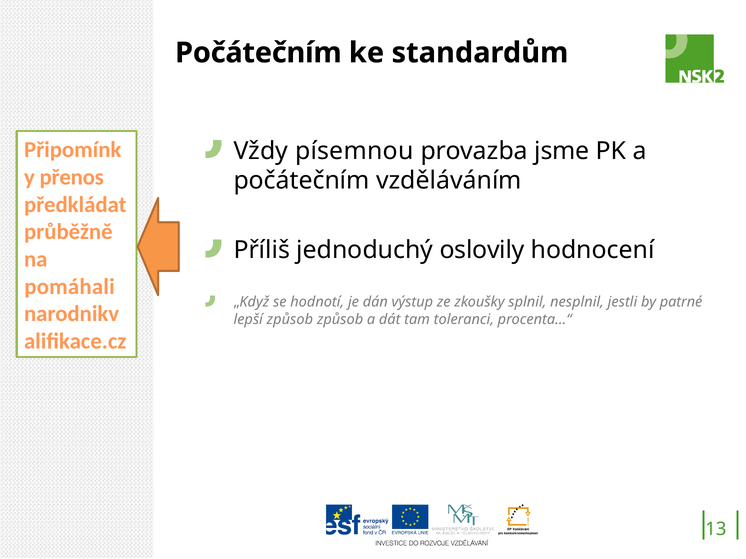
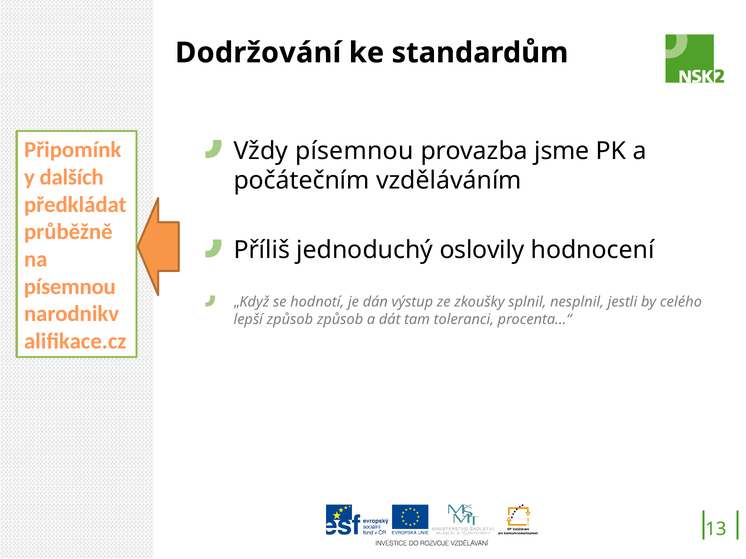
Počátečním: Počátečním -> Dodržování (258, 53)
přenos: přenos -> dalších (72, 177)
pomáhali: pomáhali -> písemnou (70, 287)
patrné: patrné -> celého (681, 302)
